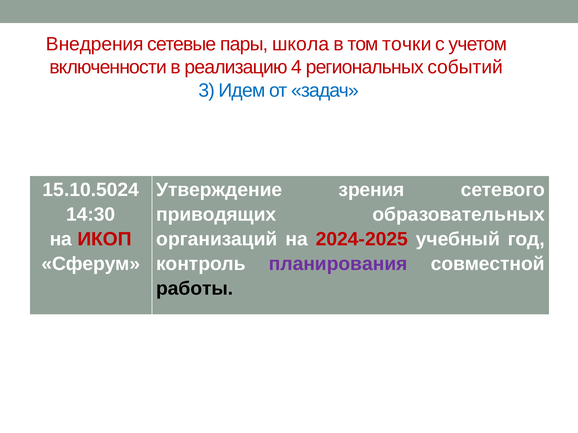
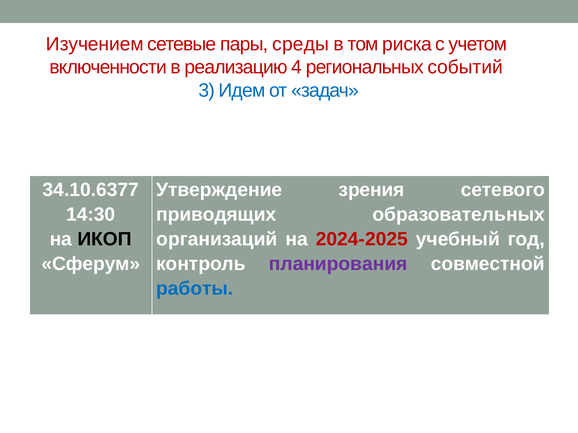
Внедрения: Внедрения -> Изучением (95, 44)
школа: школа -> среды (301, 44)
точки: точки -> риска (407, 44)
15.10.5024: 15.10.5024 -> 34.10.6377 (91, 190)
ИКОП colour: red -> black (105, 239)
работы colour: black -> blue (195, 289)
